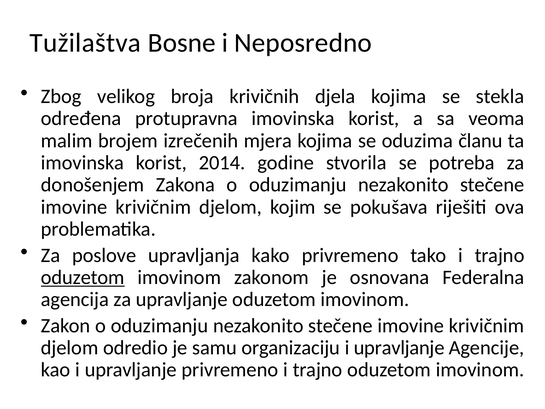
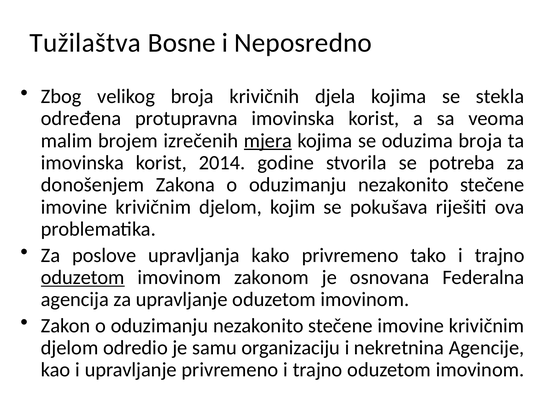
mjera underline: none -> present (268, 141)
oduzima članu: članu -> broja (480, 141)
organizaciju i upravljanje: upravljanje -> nekretnina (399, 348)
